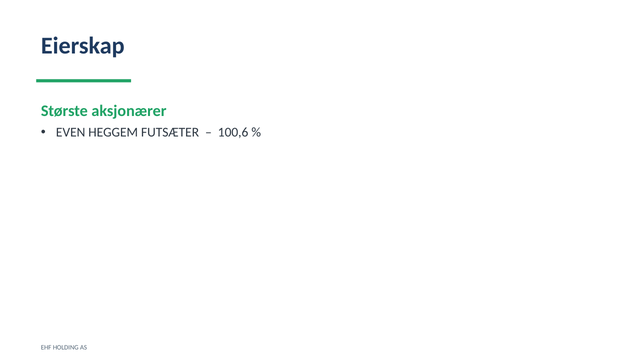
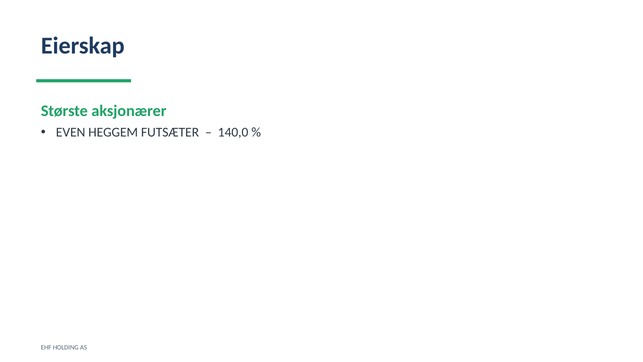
100,6: 100,6 -> 140,0 (233, 132)
